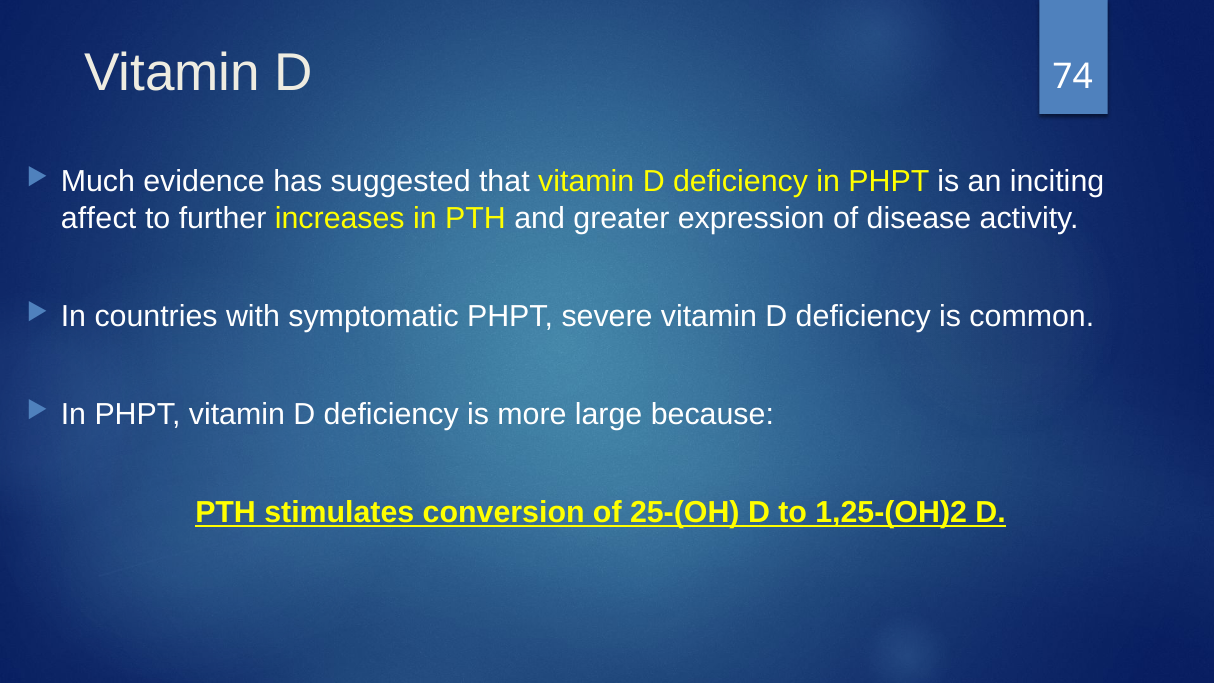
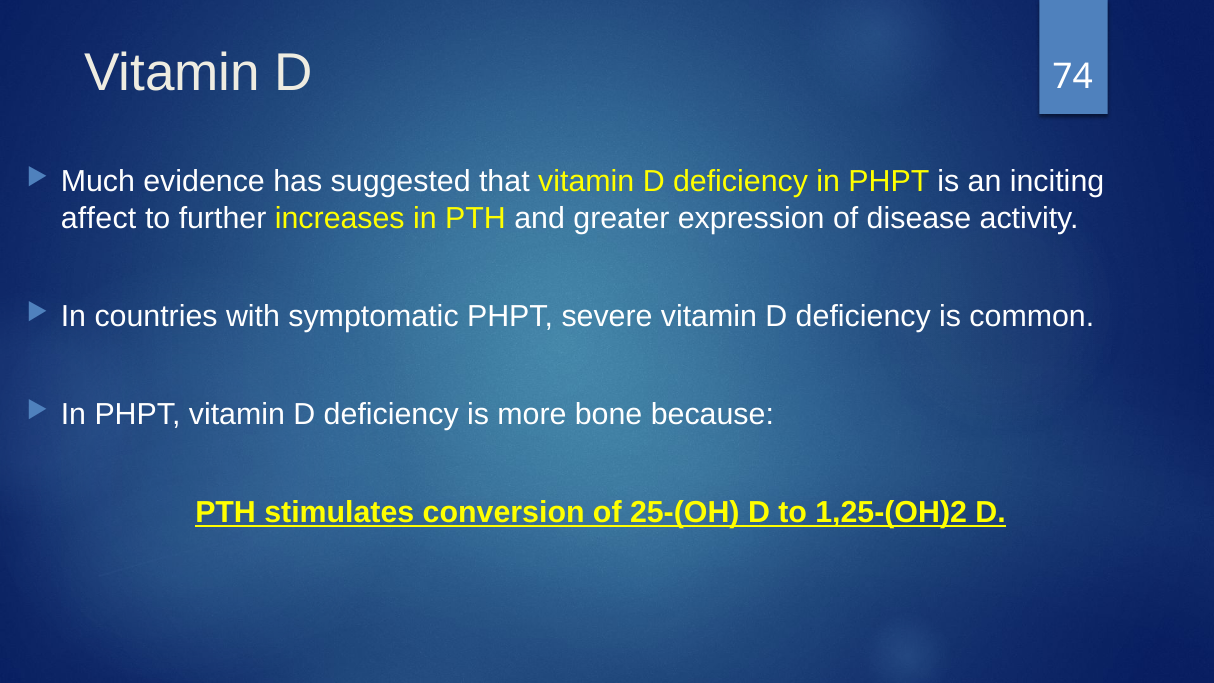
large: large -> bone (609, 414)
